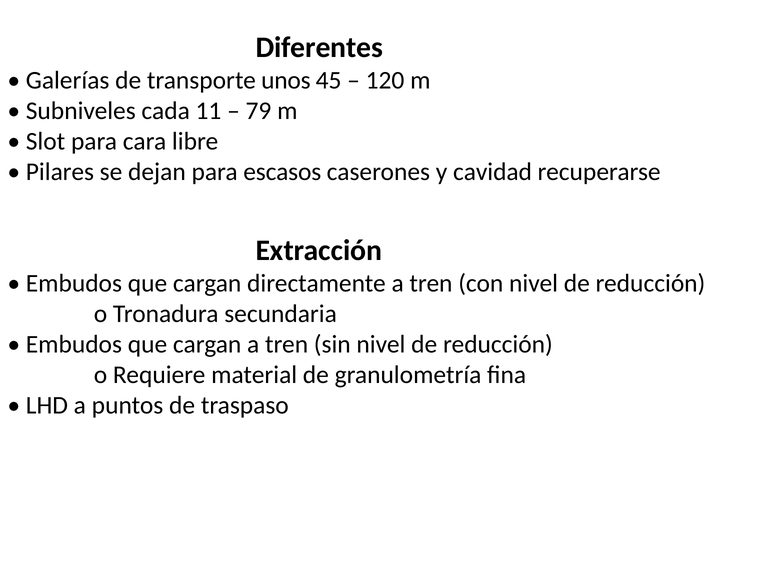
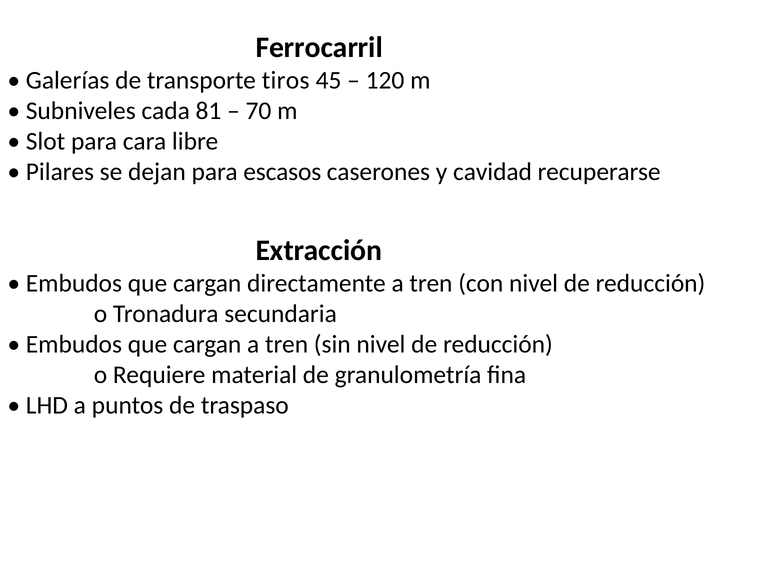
Diferentes: Diferentes -> Ferrocarril (319, 48)
unos: unos -> tiros (286, 80)
11: 11 -> 81 (208, 111)
79: 79 -> 70 (258, 111)
